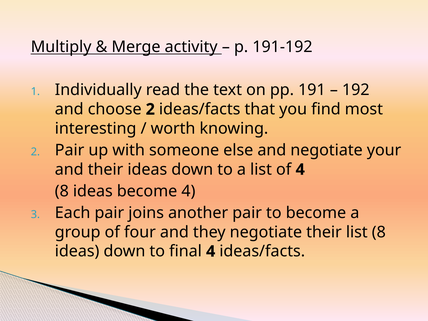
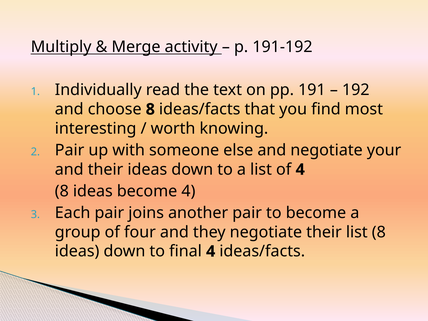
choose 2: 2 -> 8 (150, 109)
